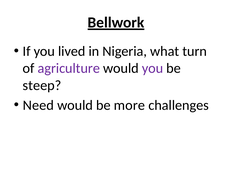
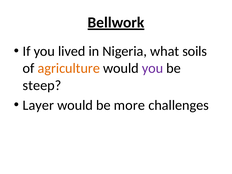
turn: turn -> soils (195, 51)
agriculture colour: purple -> orange (69, 68)
Need: Need -> Layer (38, 105)
